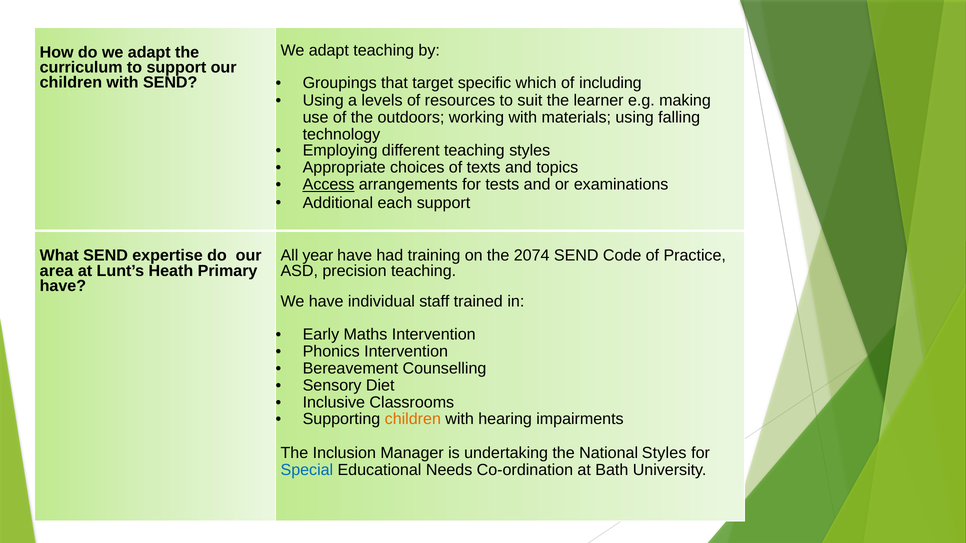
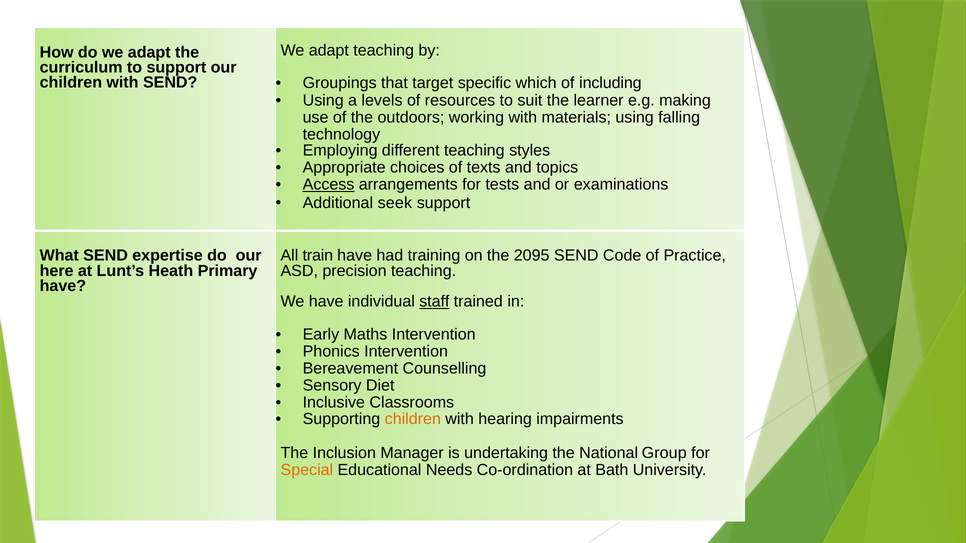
each: each -> seek (395, 203)
year: year -> train (318, 256)
2074: 2074 -> 2095 (532, 256)
area: area -> here (57, 271)
staff underline: none -> present (434, 302)
National Styles: Styles -> Group (664, 453)
Special colour: blue -> orange (307, 470)
